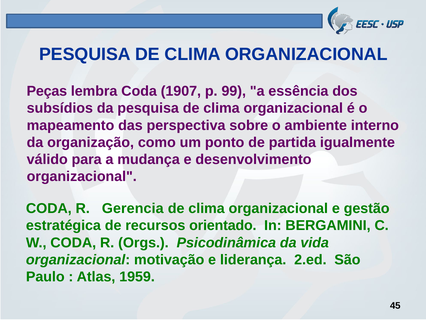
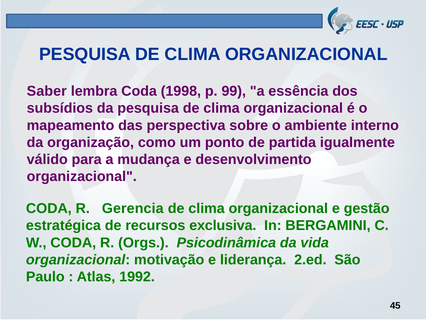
Peças: Peças -> Saber (47, 91)
1907: 1907 -> 1998 (181, 91)
orientado: orientado -> exclusiva (223, 225)
1959: 1959 -> 1992 (137, 276)
